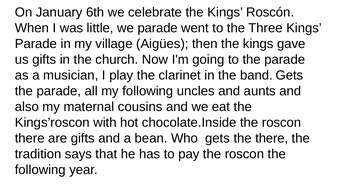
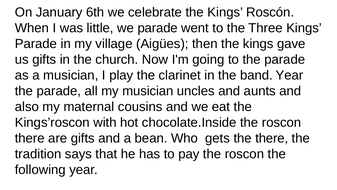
band Gets: Gets -> Year (289, 75)
my following: following -> musician (148, 91)
